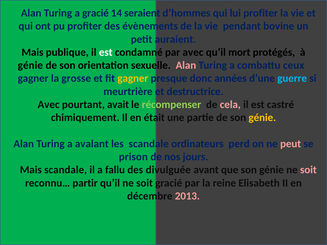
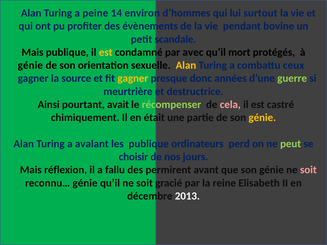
a gracié: gracié -> peine (95, 13)
seraient: seraient -> environ (142, 13)
lui profiter: profiter -> surtout (261, 13)
auraient: auraient -> scandale (175, 39)
est colour: white -> yellow (106, 52)
Alan colour: pink -> yellow (186, 65)
grosse: grosse -> source (76, 78)
guerre colour: light blue -> light green (292, 78)
Avec: Avec -> Ainsi (49, 105)
les scandale: scandale -> publique (149, 144)
peut colour: pink -> light green (291, 144)
prison: prison -> choisir (133, 157)
Mais scandale: scandale -> réflexion (66, 170)
divulguée: divulguée -> permirent (168, 170)
reconnu… partir: partir -> génie (85, 183)
2013 colour: pink -> white (187, 196)
